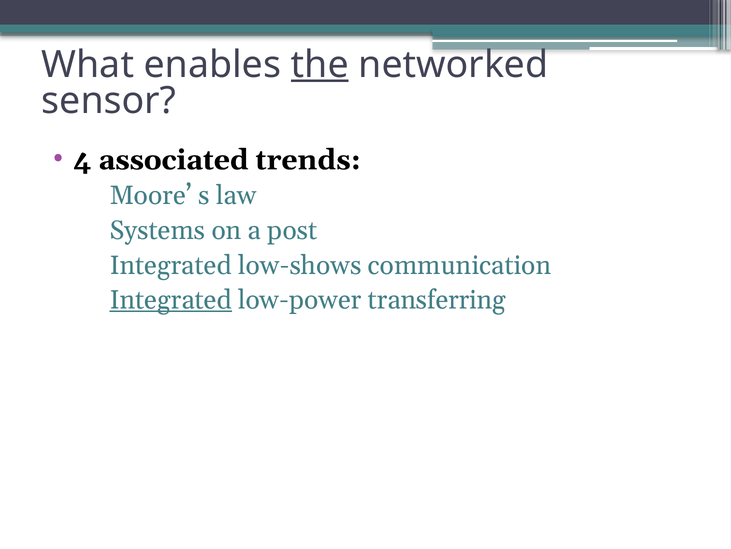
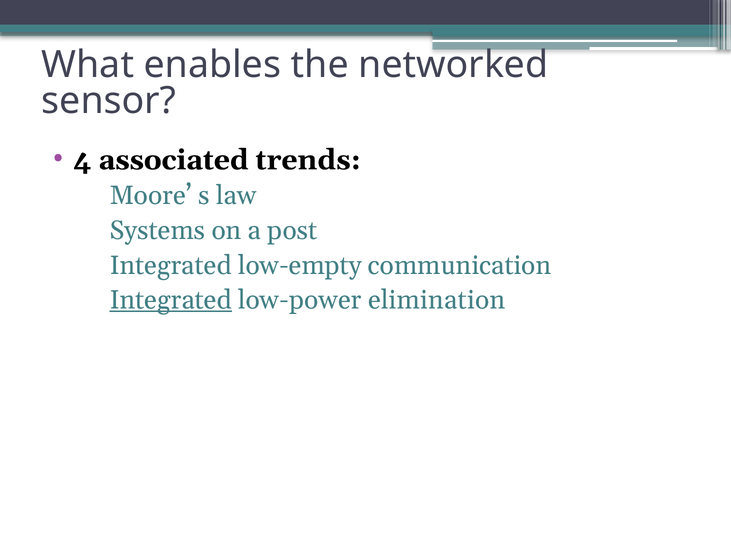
the underline: present -> none (320, 65)
low-shows: low-shows -> low-empty (300, 265)
transferring: transferring -> elimination (437, 300)
